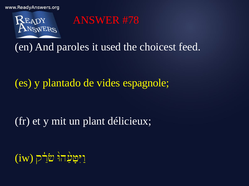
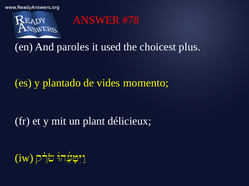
feed: feed -> plus (190, 47)
espagnole: espagnole -> momento (146, 83)
